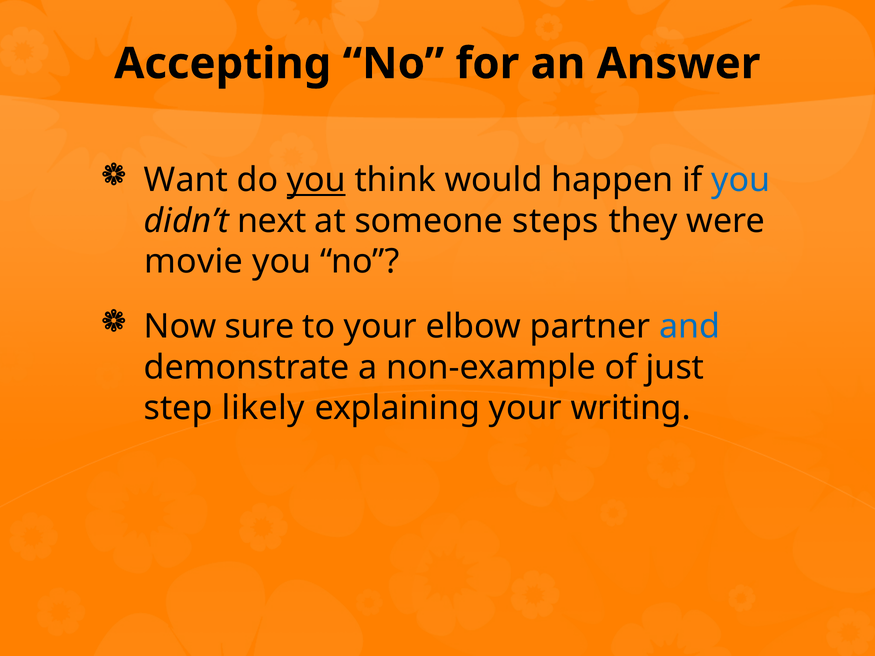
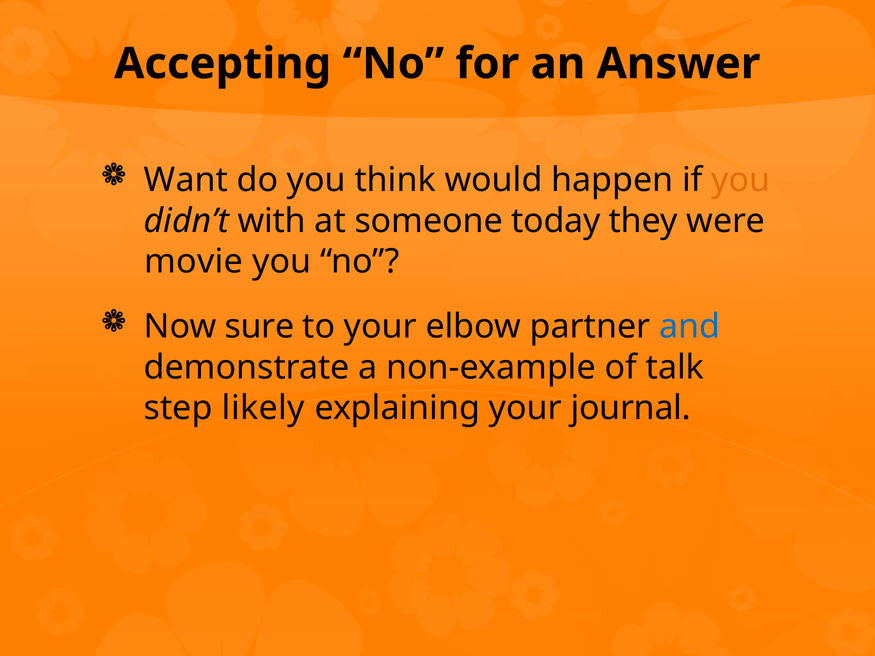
you underline: present -> none (316, 180)
you colour: blue -> orange (741, 180)
next: next -> with (272, 221)
steps: steps -> today (556, 221)
just: just -> talk (675, 368)
writing: writing -> journal (631, 408)
